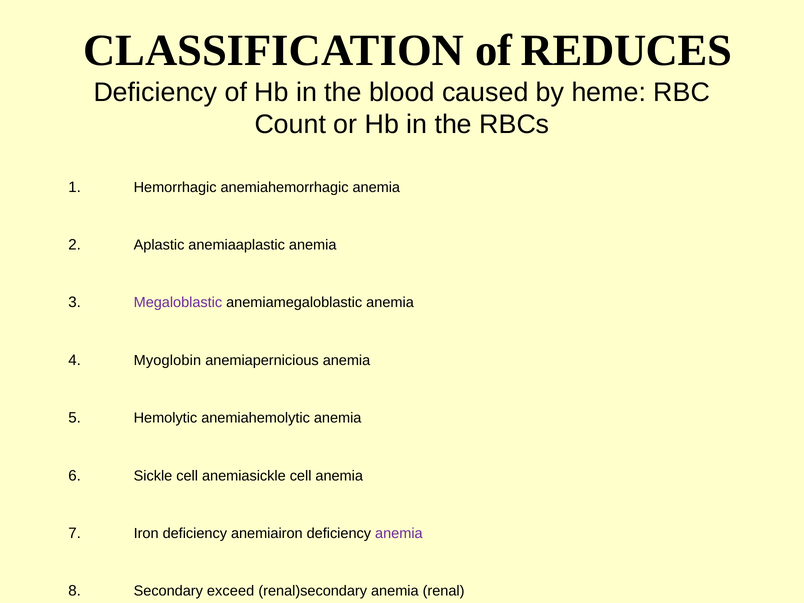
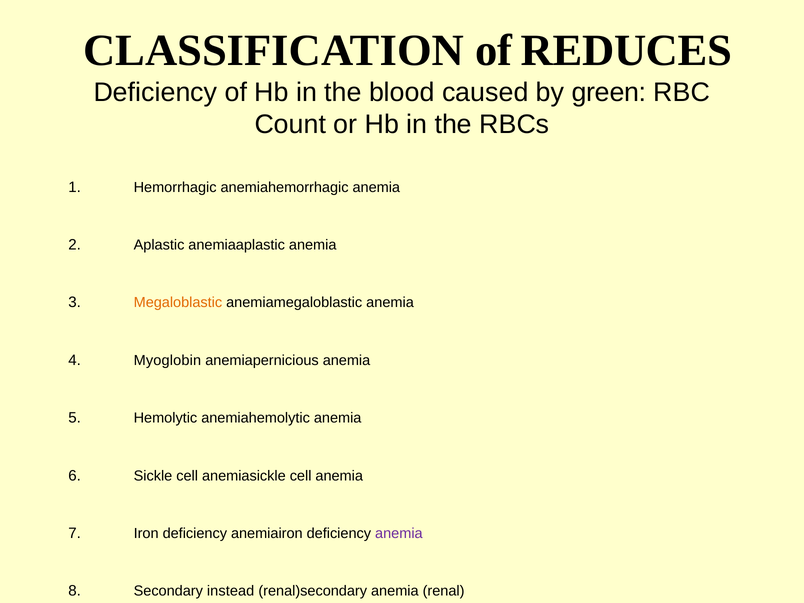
heme: heme -> green (609, 92)
Megaloblastic colour: purple -> orange (178, 303)
exceed: exceed -> instead (231, 591)
